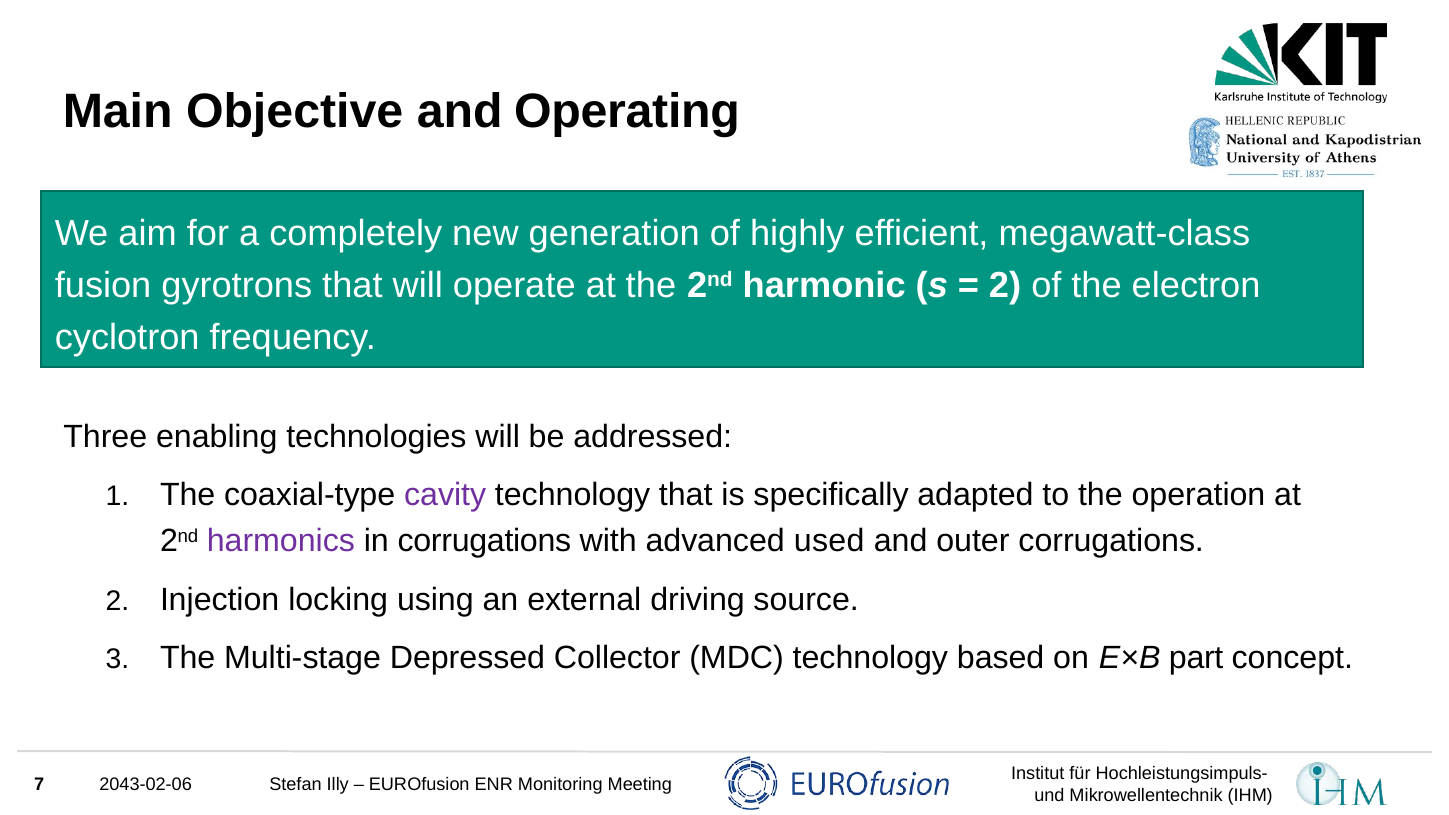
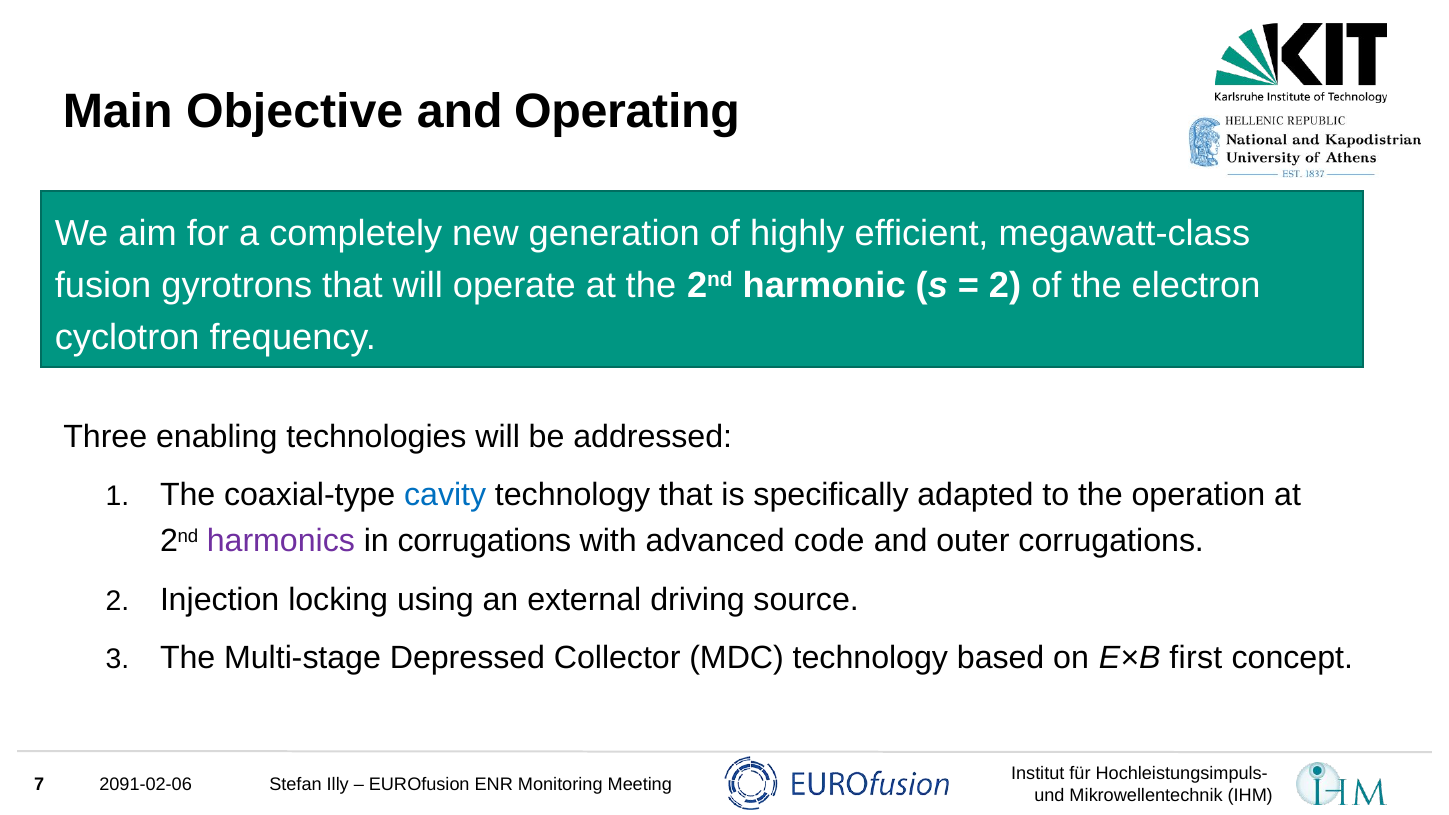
cavity colour: purple -> blue (445, 495)
used: used -> code (829, 541)
part: part -> first (1196, 658)
2043-02-06: 2043-02-06 -> 2091-02-06 (146, 785)
